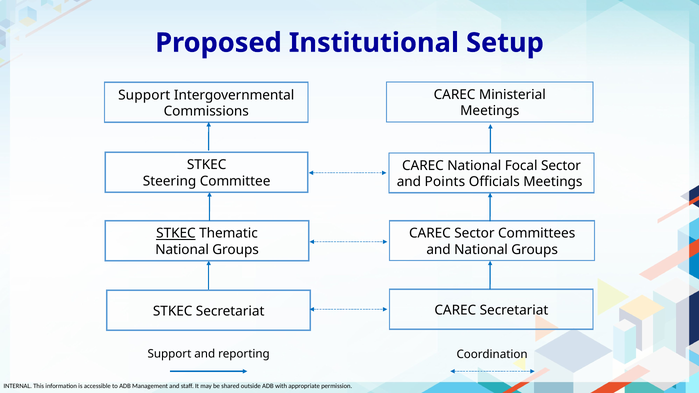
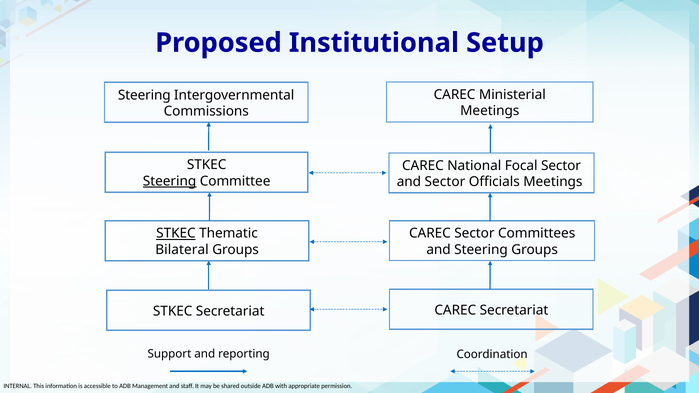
Support: Support -> Steering (144, 95)
Steering underline: none -> present (170, 181)
and Points: Points -> Sector (445, 182)
National: National -> Bilateral (182, 250)
and National: National -> Steering (481, 250)
